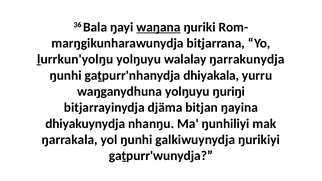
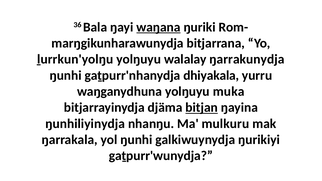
ŋuriŋi: ŋuriŋi -> muka (229, 92)
bitjan underline: none -> present (202, 108)
dhiyakuynydja: dhiyakuynydja -> ŋunhiliyinydja (85, 124)
ŋunhiliyi: ŋunhiliyi -> mulkuru (225, 124)
